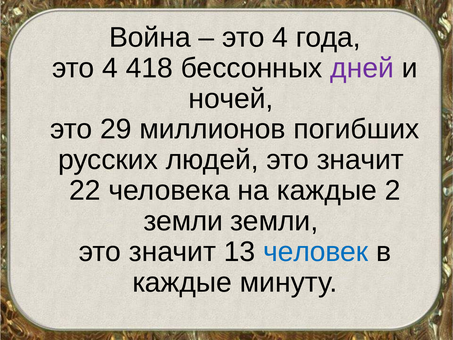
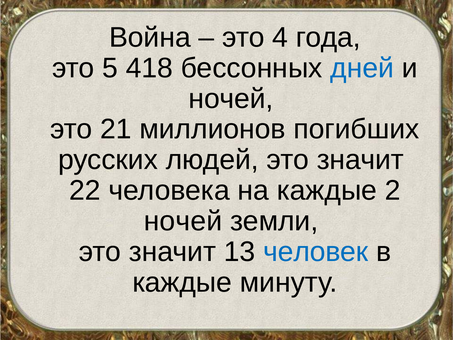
4: 4 -> 5 (110, 68)
дней colour: purple -> blue (362, 68)
29: 29 -> 21 (116, 129)
земли: земли -> ночей (183, 221)
